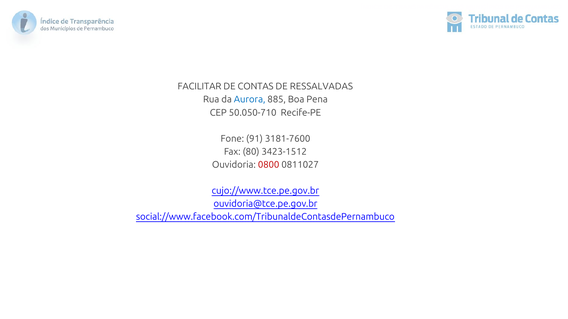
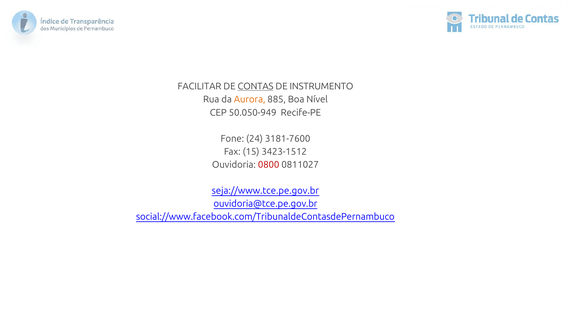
CONTAS underline: none -> present (256, 87)
RESSALVADAS: RESSALVADAS -> INSTRUMENTO (321, 87)
Aurora colour: blue -> orange (250, 100)
Pena: Pena -> Nível (317, 100)
50.050-710: 50.050-710 -> 50.050-949 (253, 113)
91: 91 -> 24 (254, 139)
80: 80 -> 15 (251, 152)
cujo://www.tce.pe.gov.br: cujo://www.tce.pe.gov.br -> seja://www.tce.pe.gov.br (265, 191)
